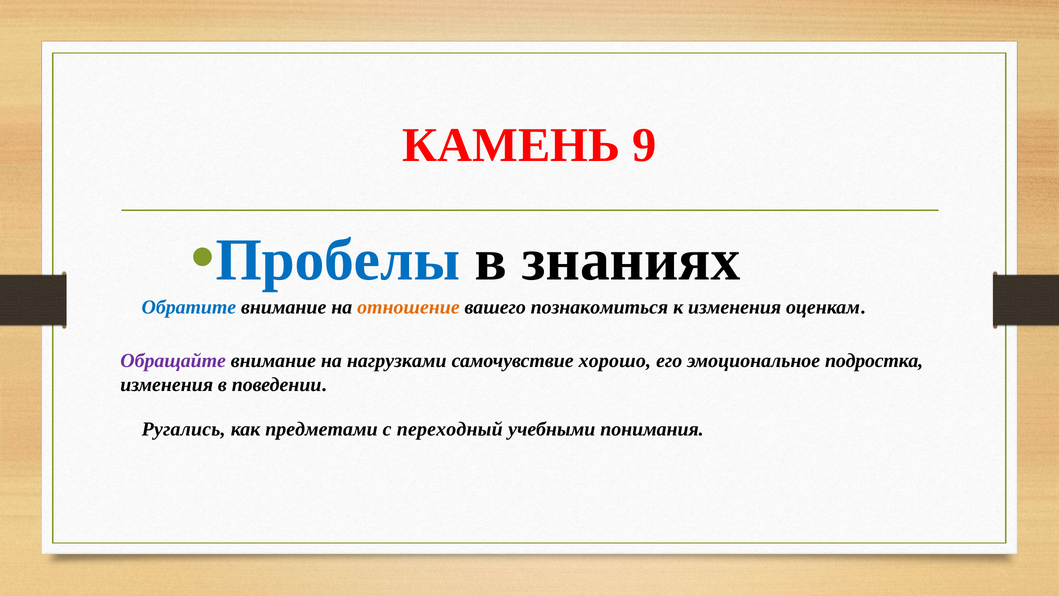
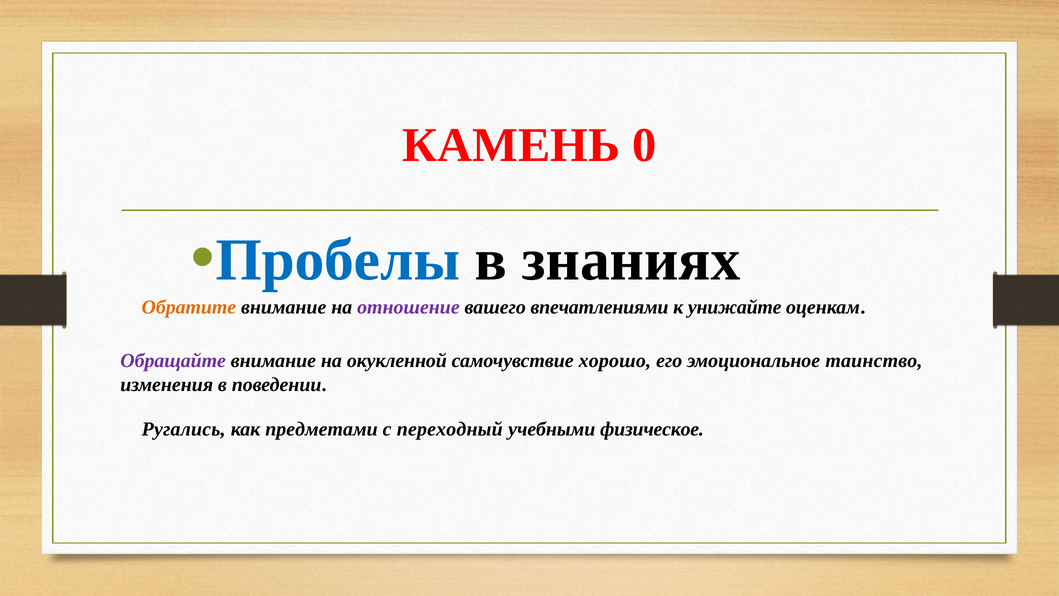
9: 9 -> 0 (645, 145)
Обратите colour: blue -> orange (189, 307)
отношение colour: orange -> purple (408, 307)
познакомиться: познакомиться -> впечатлениями (600, 307)
к изменения: изменения -> унижайте (735, 307)
нагрузками: нагрузками -> окукленной (397, 361)
подростка: подростка -> таинство (874, 361)
понимания: понимания -> физическое (652, 429)
